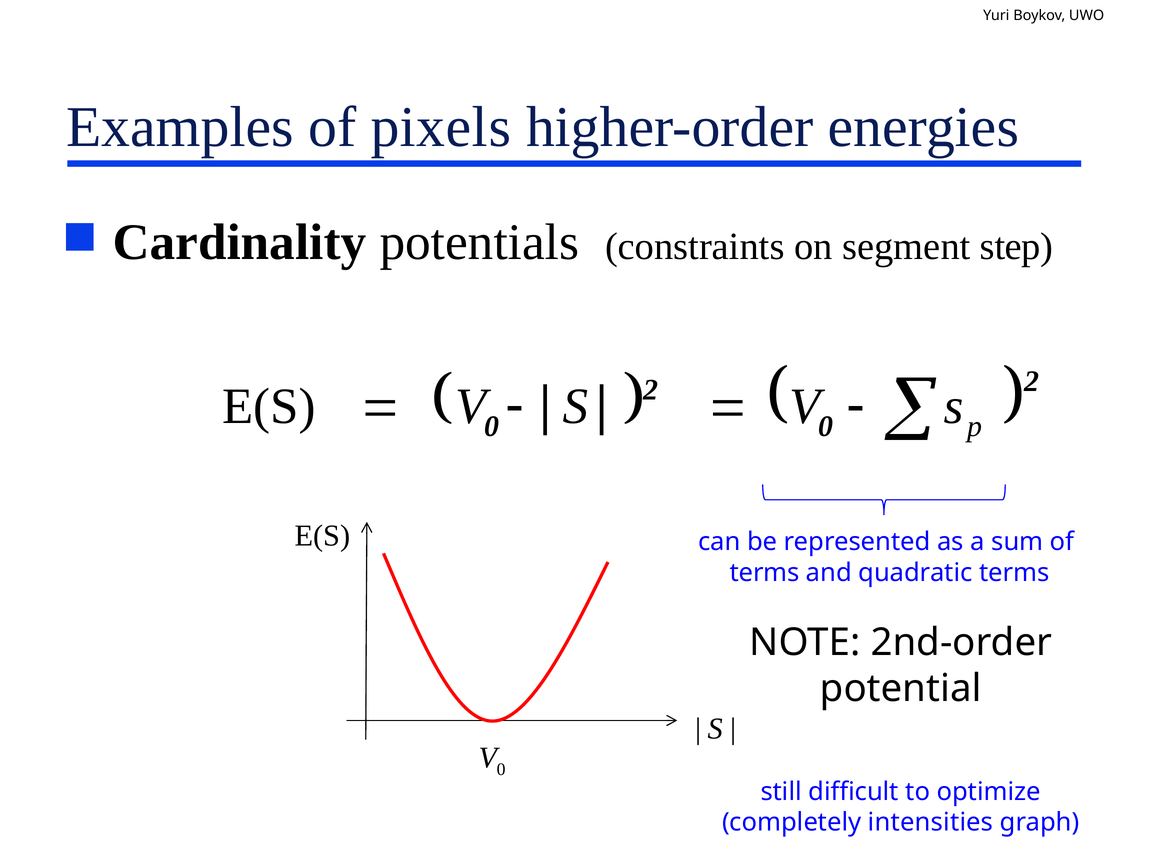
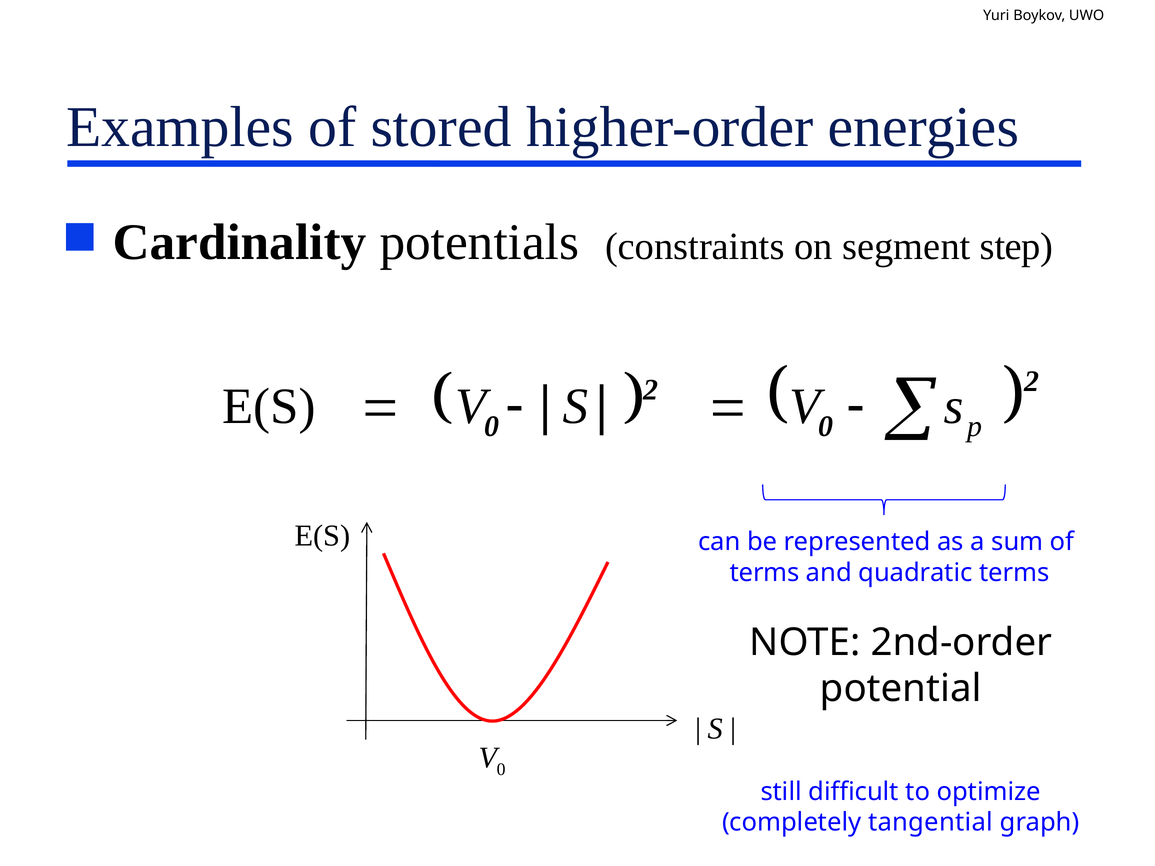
pixels: pixels -> stored (441, 127)
intensities: intensities -> tangential (931, 823)
